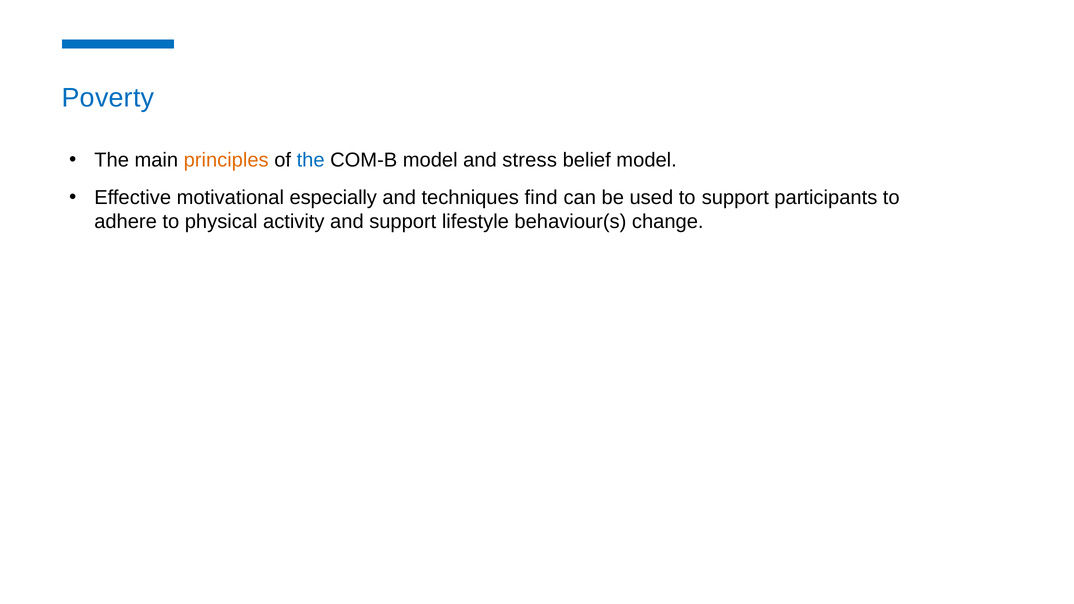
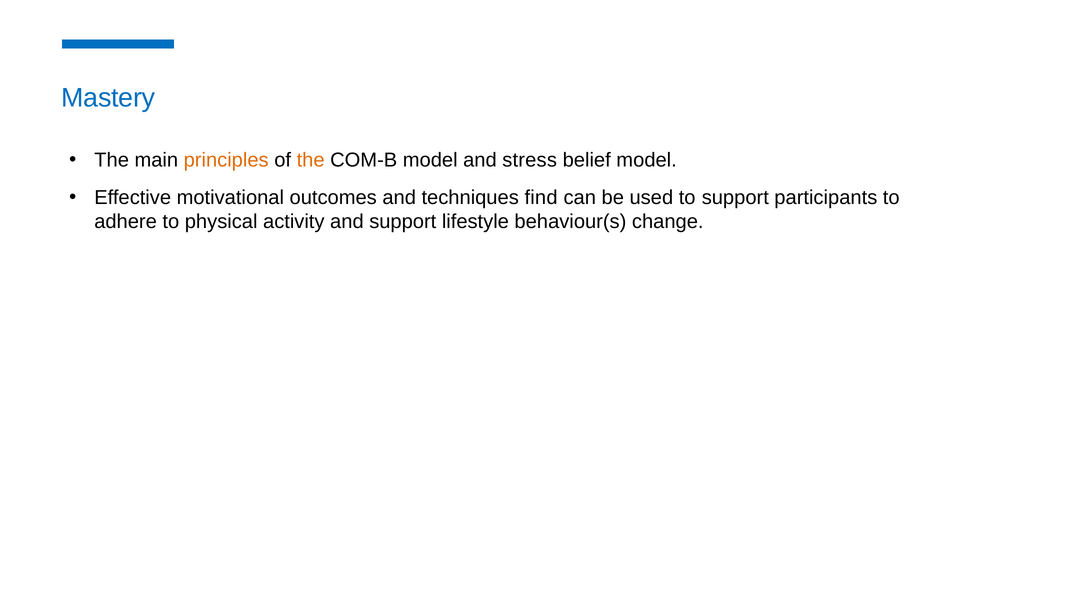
Poverty: Poverty -> Mastery (108, 98)
the colour: blue -> orange (311, 160)
especially: especially -> outcomes (333, 198)
